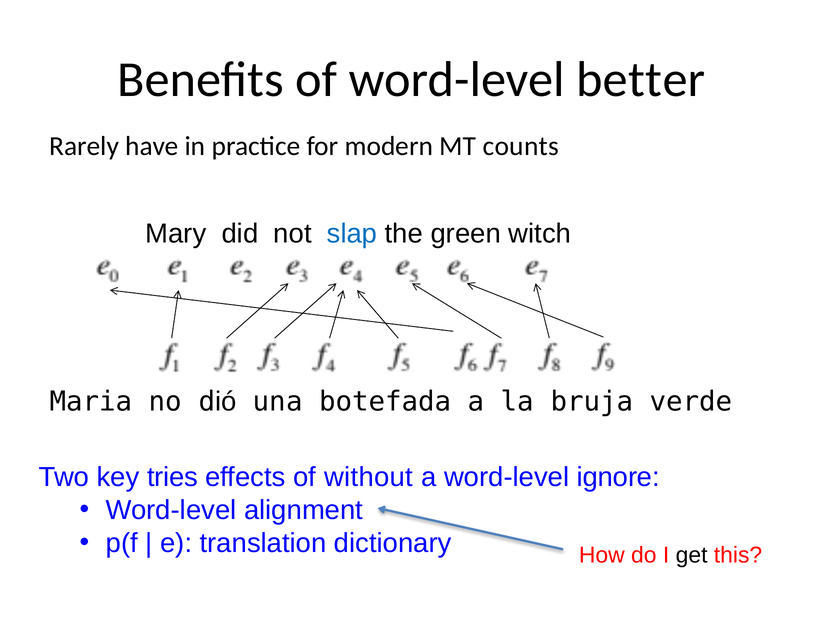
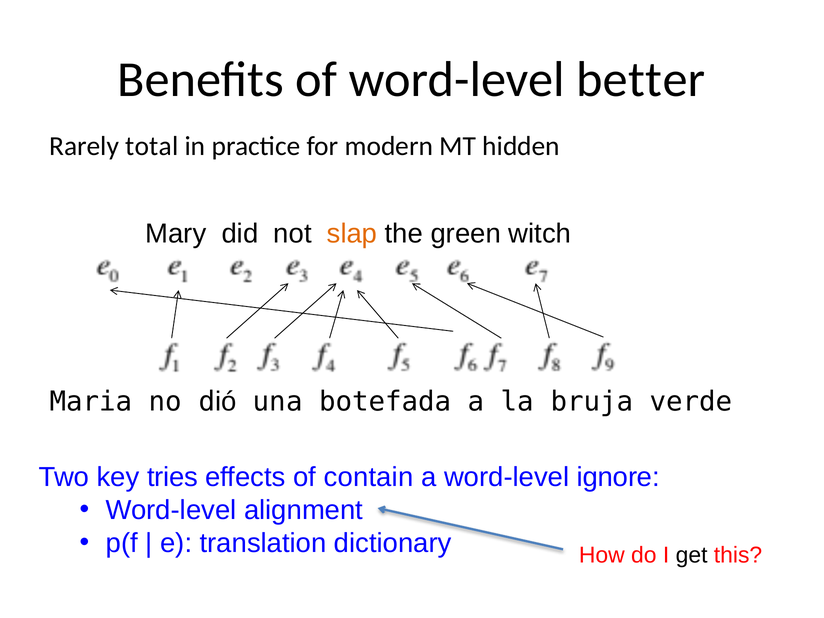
have: have -> total (152, 146)
counts: counts -> hidden (521, 146)
slap colour: blue -> orange (352, 234)
without: without -> contain (369, 477)
